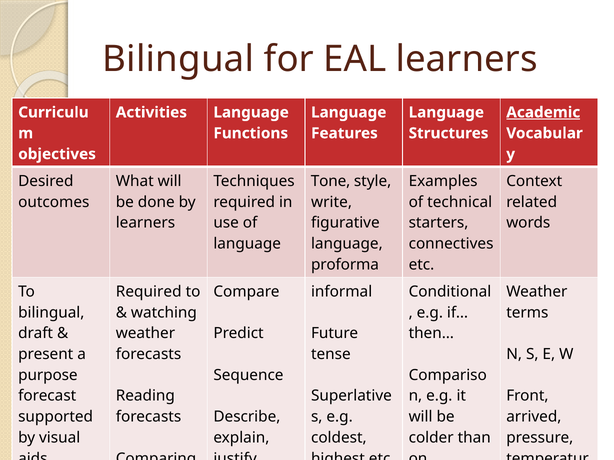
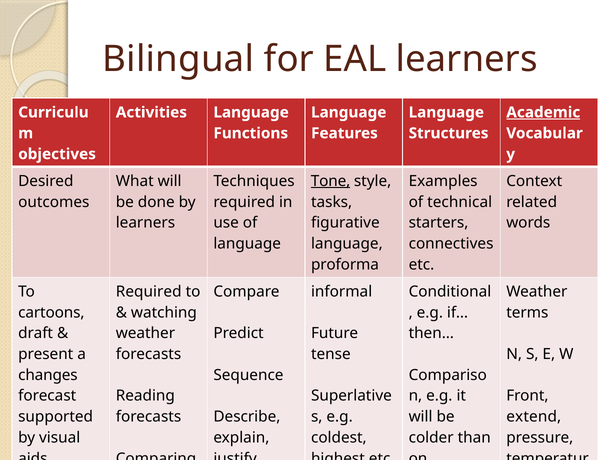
Tone underline: none -> present (331, 181)
write: write -> tasks (332, 202)
bilingual: bilingual -> cartoons (51, 313)
purpose: purpose -> changes (48, 375)
arrived: arrived -> extend (534, 417)
